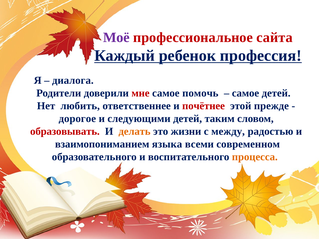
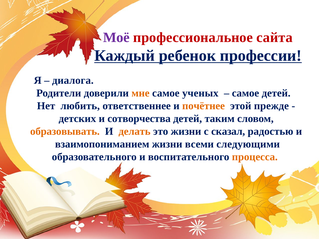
профессия: профессия -> профессии (261, 56)
мне colour: red -> orange (140, 93)
помочь: помочь -> ученых (200, 93)
почётнее colour: red -> orange (204, 106)
дорогое: дорогое -> детских (77, 119)
следующими: следующими -> сотворчества (139, 119)
образовывать colour: red -> orange (65, 131)
между: между -> сказал (228, 131)
взаимопониманием языка: языка -> жизни (167, 144)
современном: современном -> следующими (248, 144)
